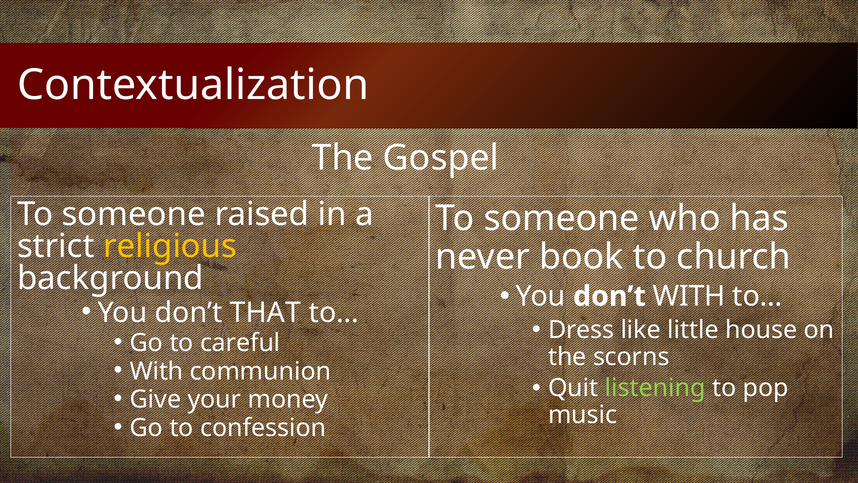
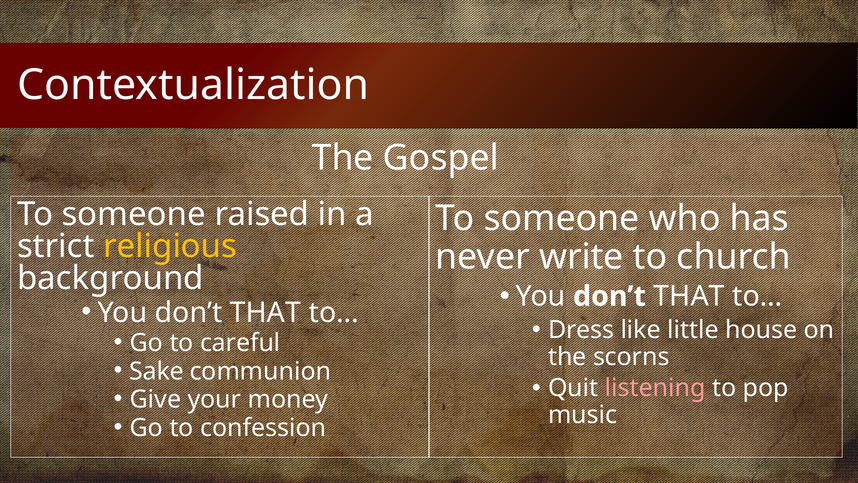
book: book -> write (581, 257)
WITH: WITH -> THAT (689, 296)
With: With -> Sake (157, 371)
listening colour: light green -> pink (655, 388)
